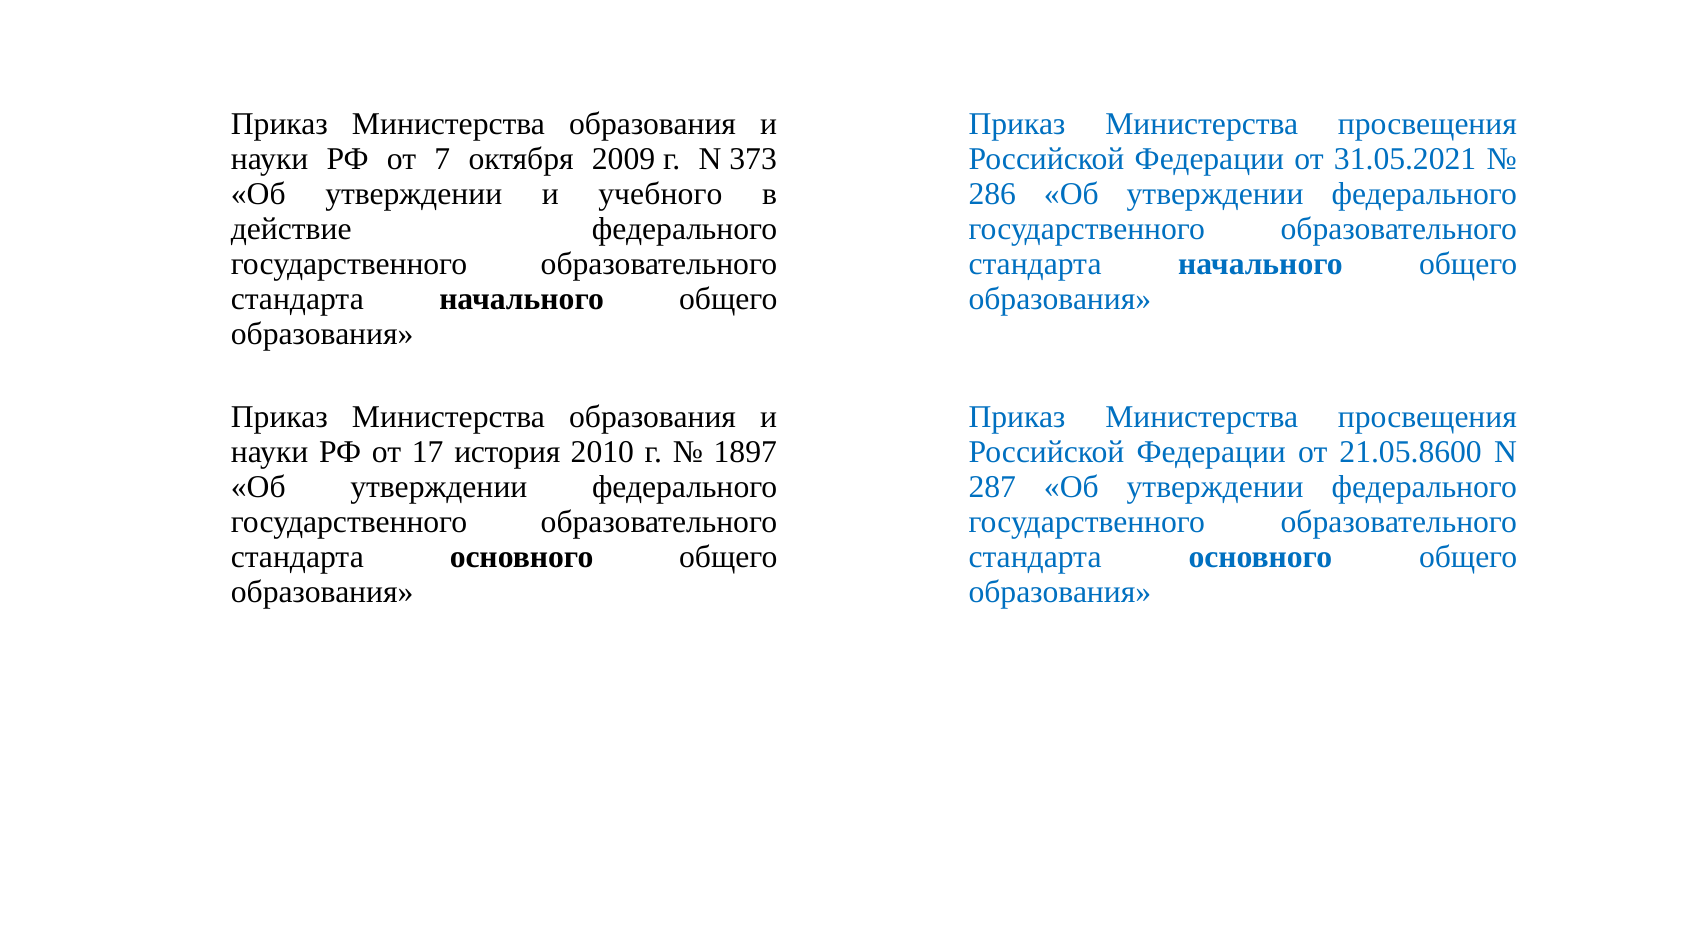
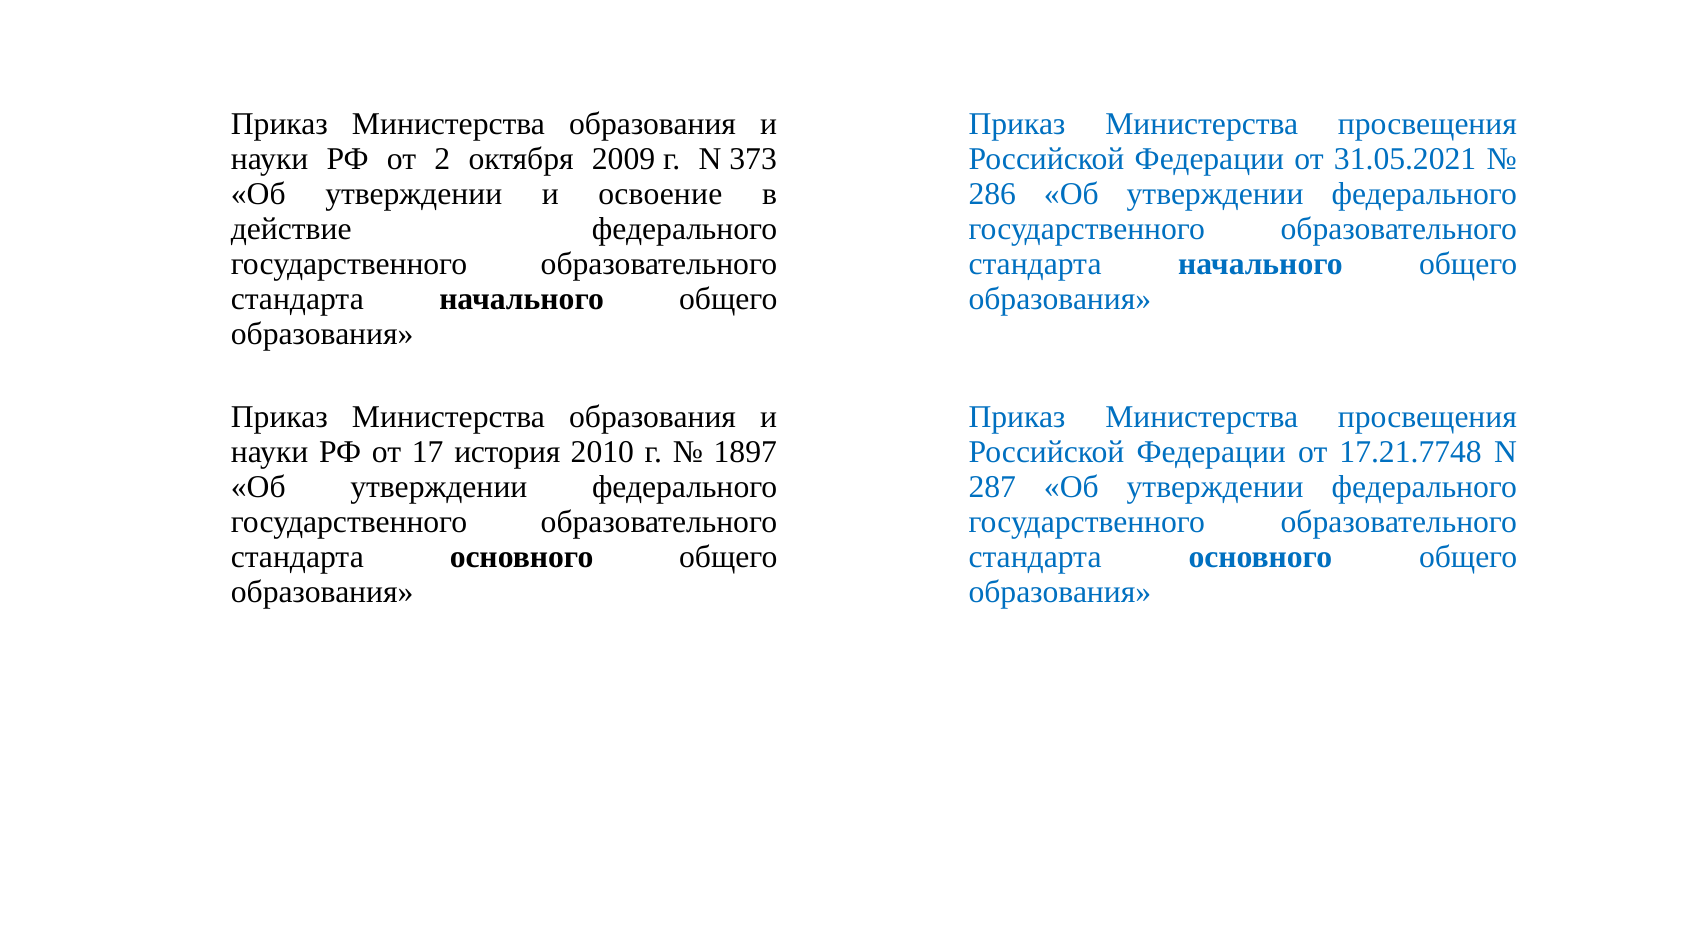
7: 7 -> 2 (442, 159)
учебного: учебного -> освоение (660, 194)
21.05.8600: 21.05.8600 -> 17.21.7748 (1411, 452)
